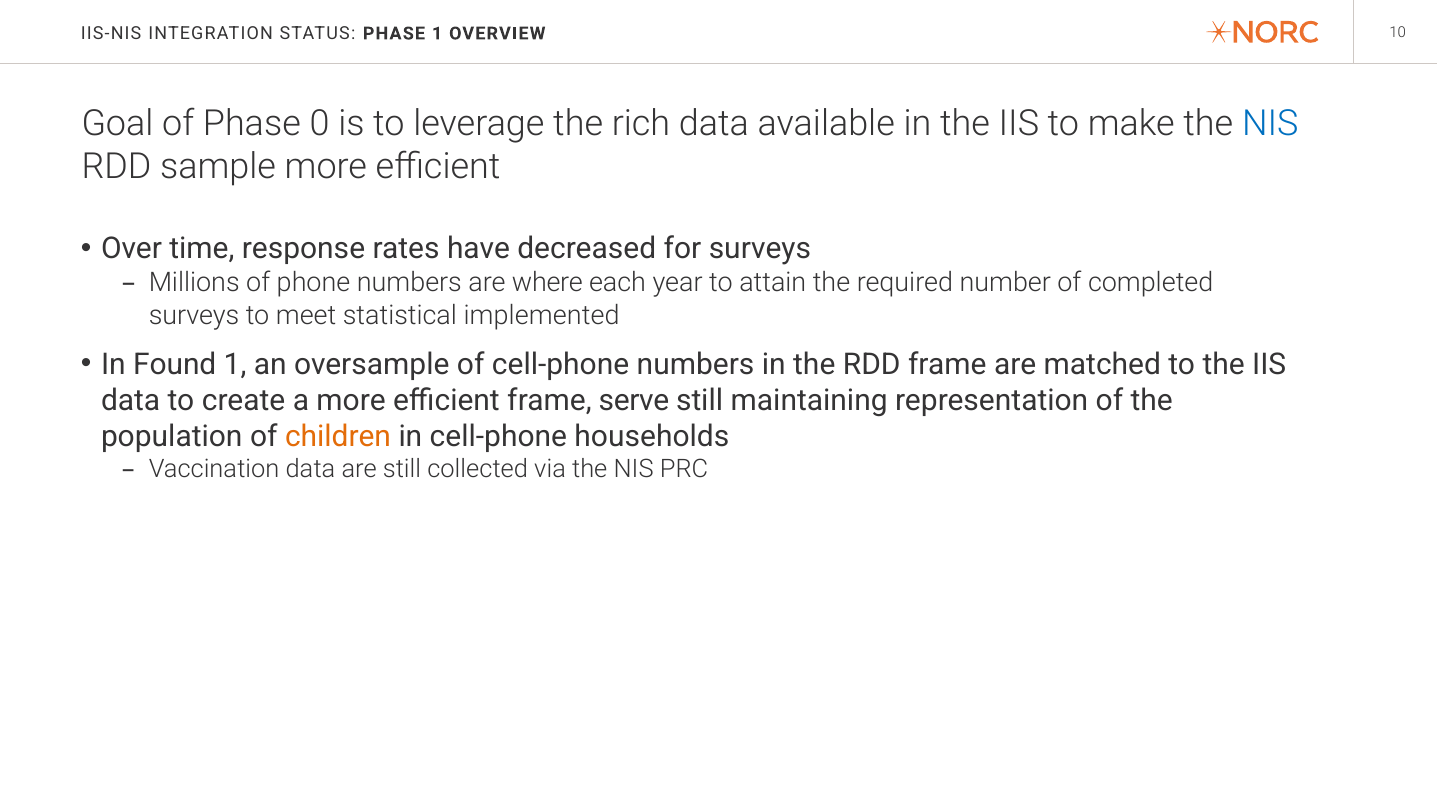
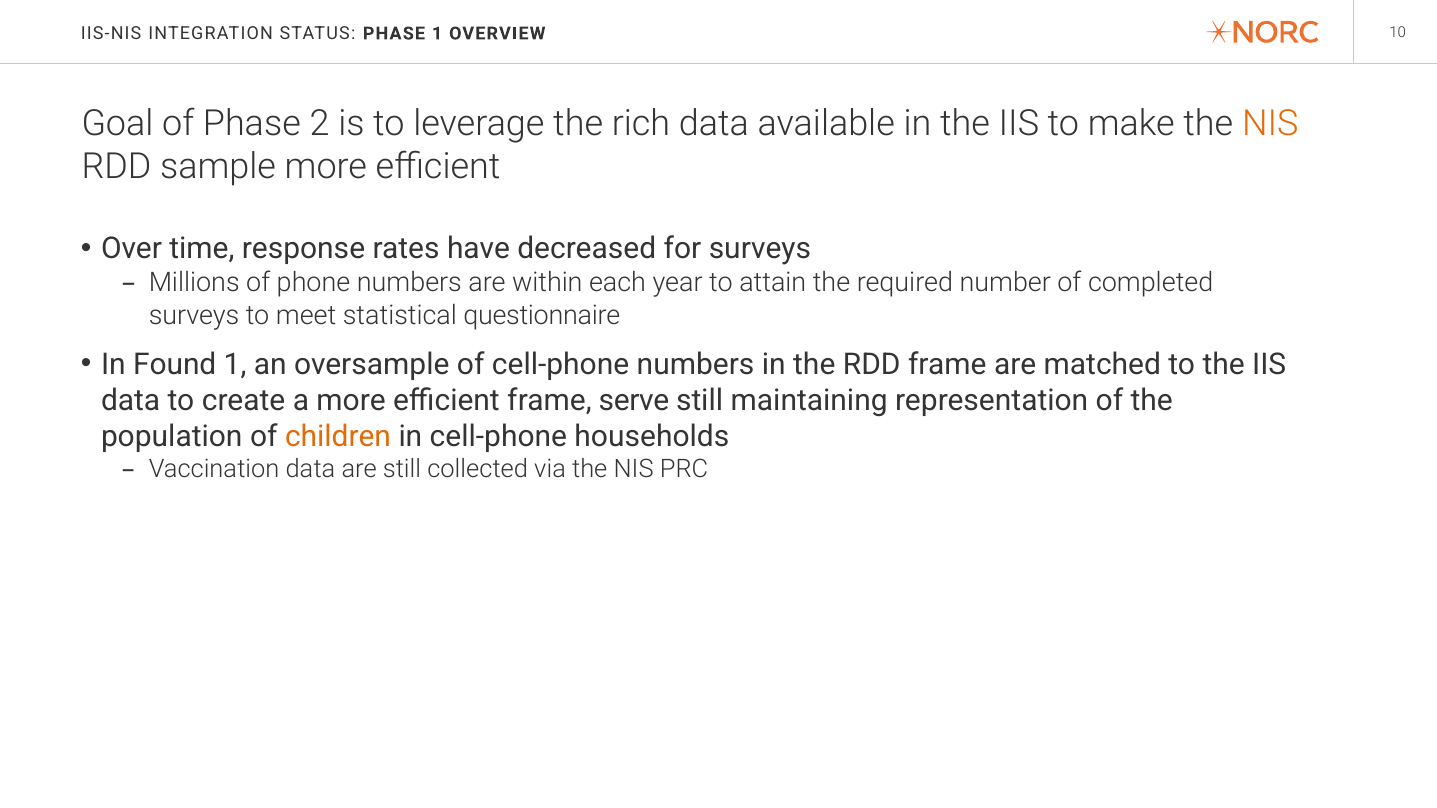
0: 0 -> 2 (319, 124)
NIS colour: blue -> orange (1270, 124)
where: where -> within (547, 283)
implemented: implemented -> questionnaire (542, 315)
